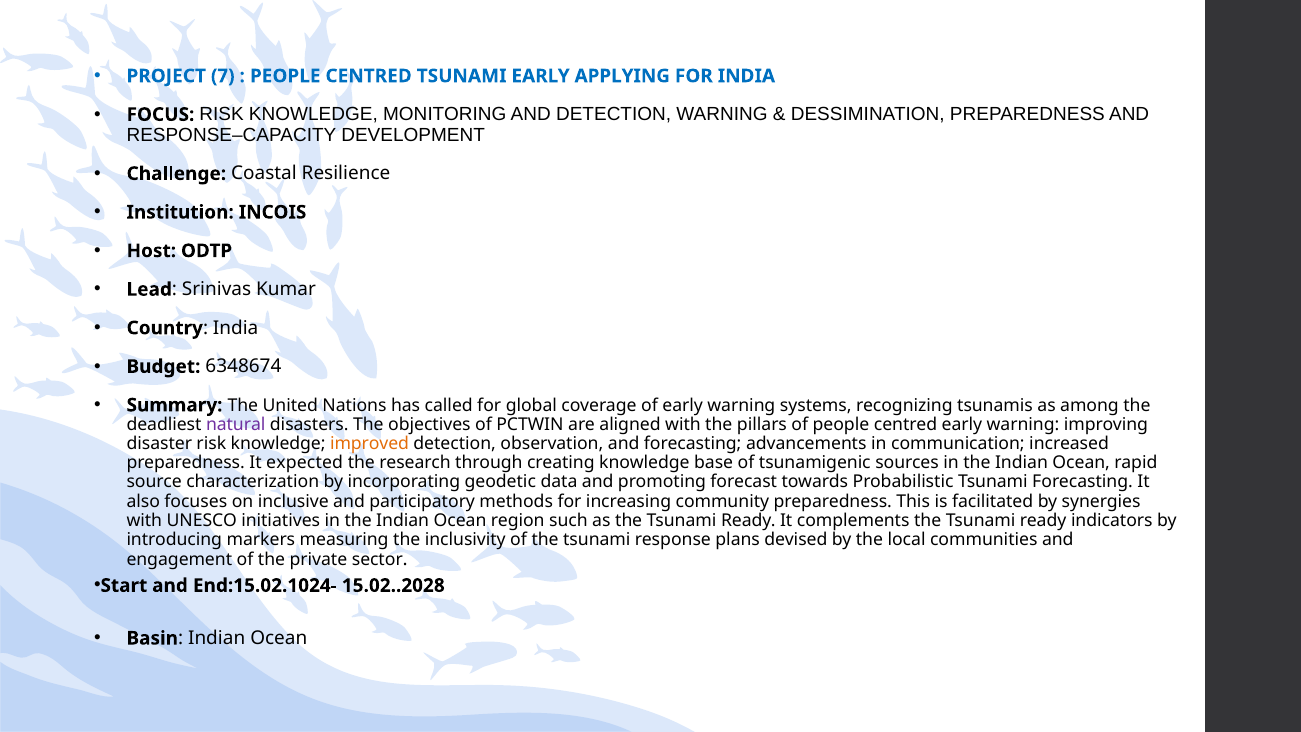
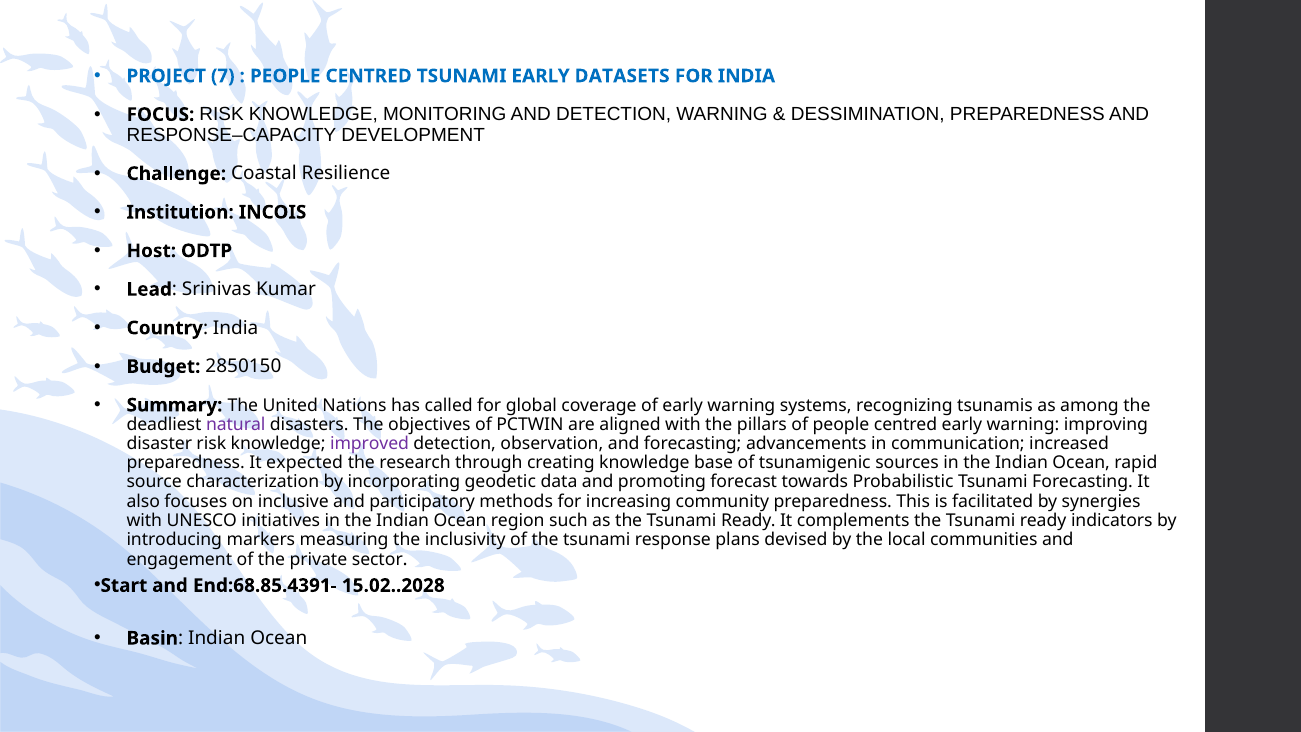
APPLYING: APPLYING -> DATASETS (622, 76)
6348674: 6348674 -> 2850150 (243, 366)
improved colour: orange -> purple (370, 444)
End:15.02.1024-: End:15.02.1024- -> End:68.85.4391- (265, 585)
